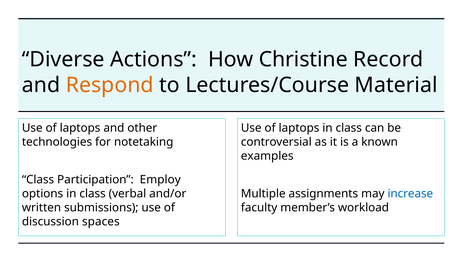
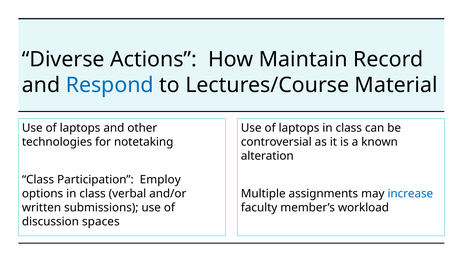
Christine: Christine -> Maintain (303, 60)
Respond colour: orange -> blue (110, 85)
examples: examples -> alteration (267, 156)
